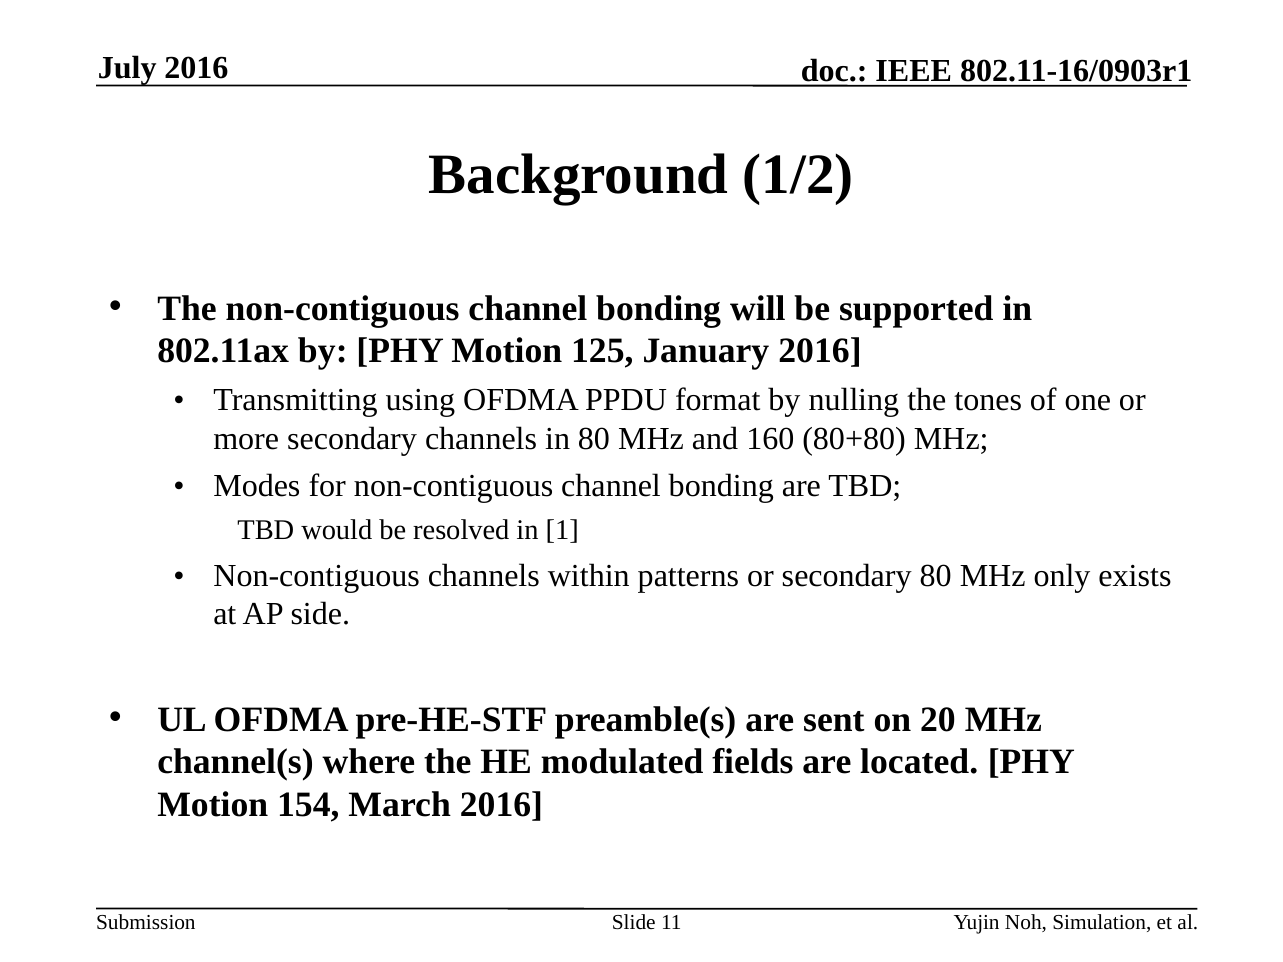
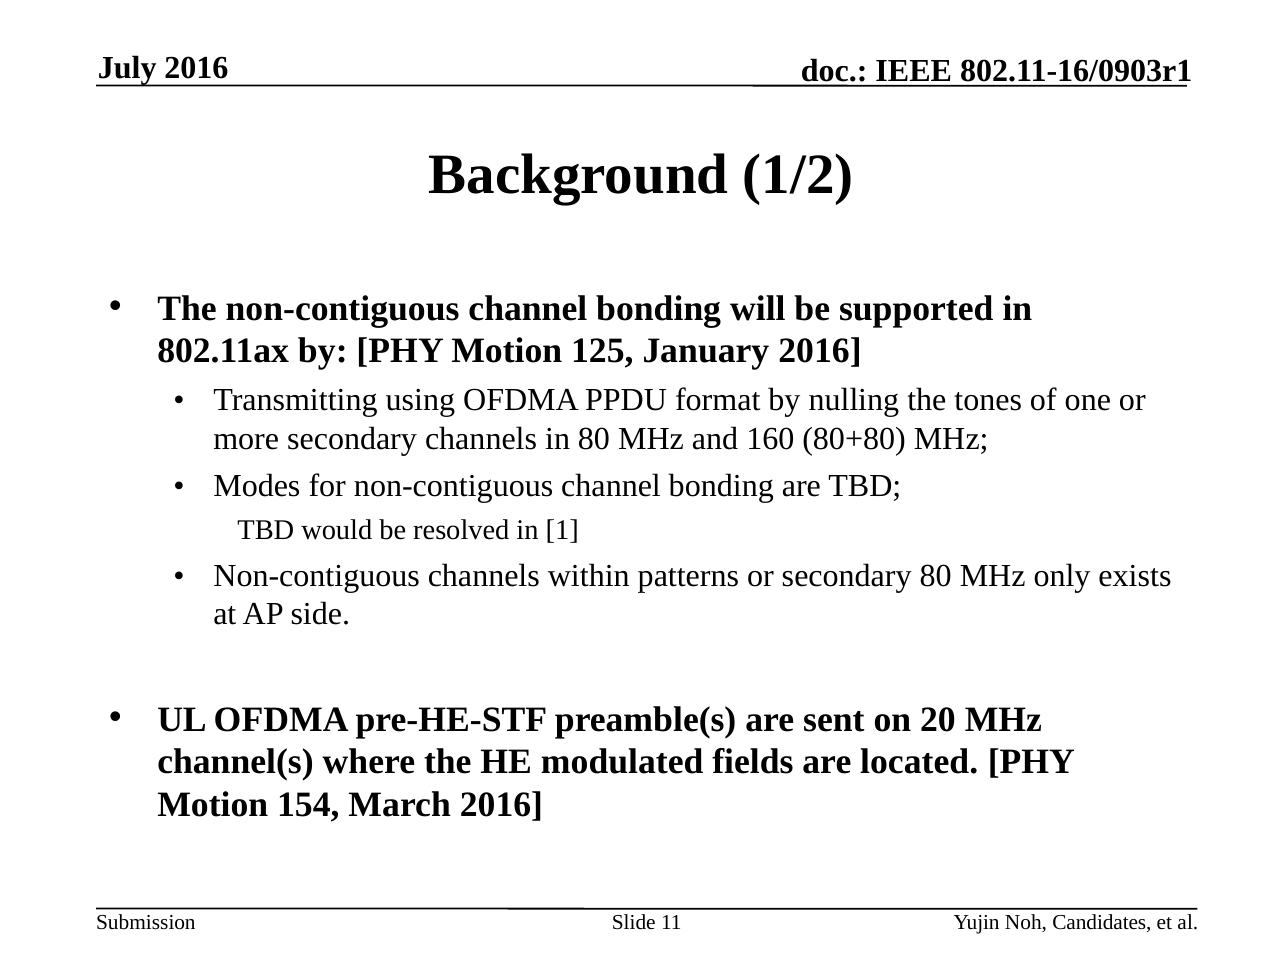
Simulation: Simulation -> Candidates (1102, 923)
